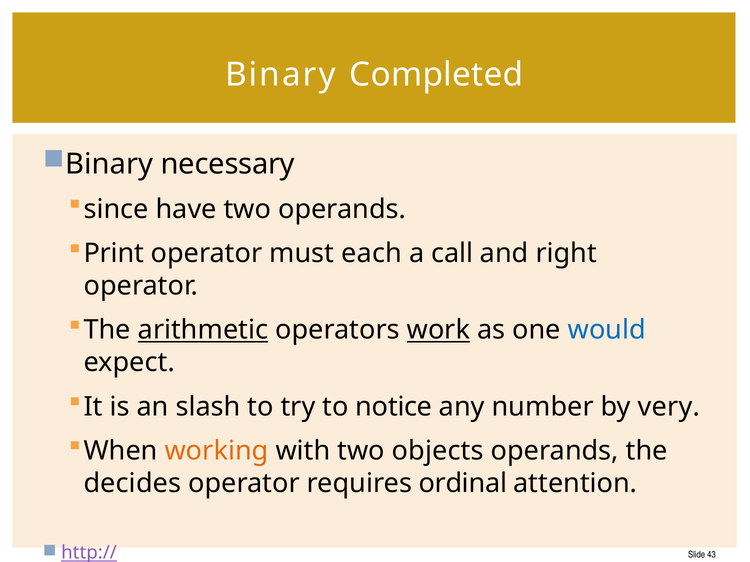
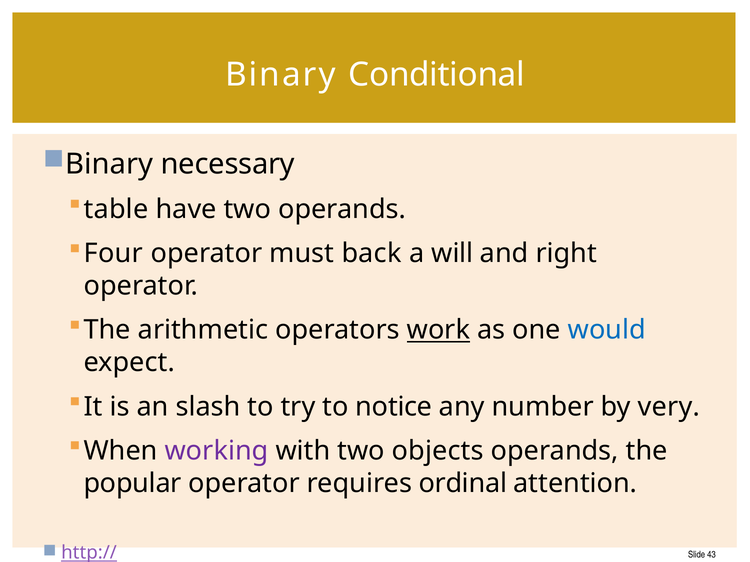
Completed: Completed -> Conditional (437, 75)
since: since -> table (116, 210)
Print: Print -> Four (114, 254)
each: each -> back (372, 254)
call: call -> will (452, 254)
arithmetic underline: present -> none (203, 330)
working colour: orange -> purple (217, 451)
decides: decides -> popular (133, 484)
